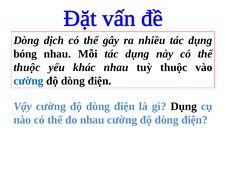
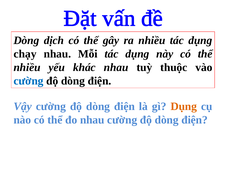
bóng: bóng -> chạy (25, 54)
thuộc: thuộc -> nhiều (27, 68)
Dụng colour: black -> orange (184, 107)
